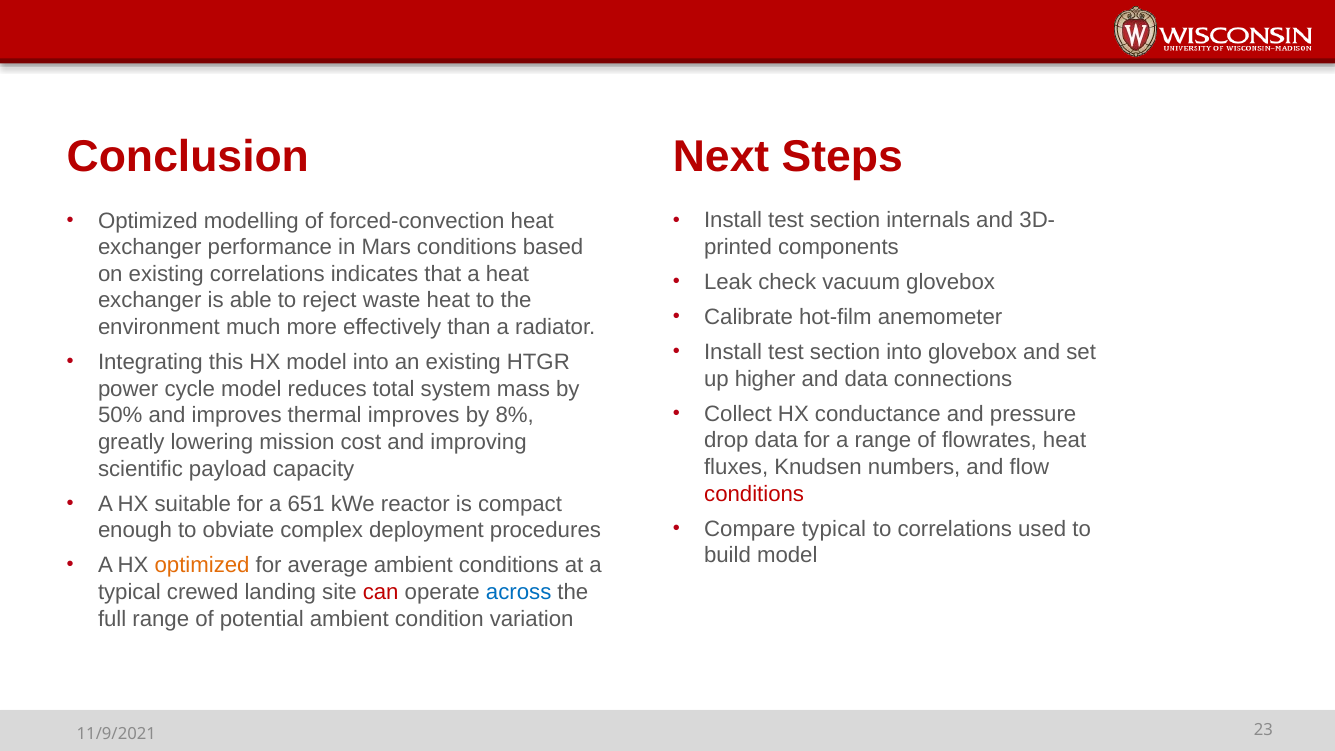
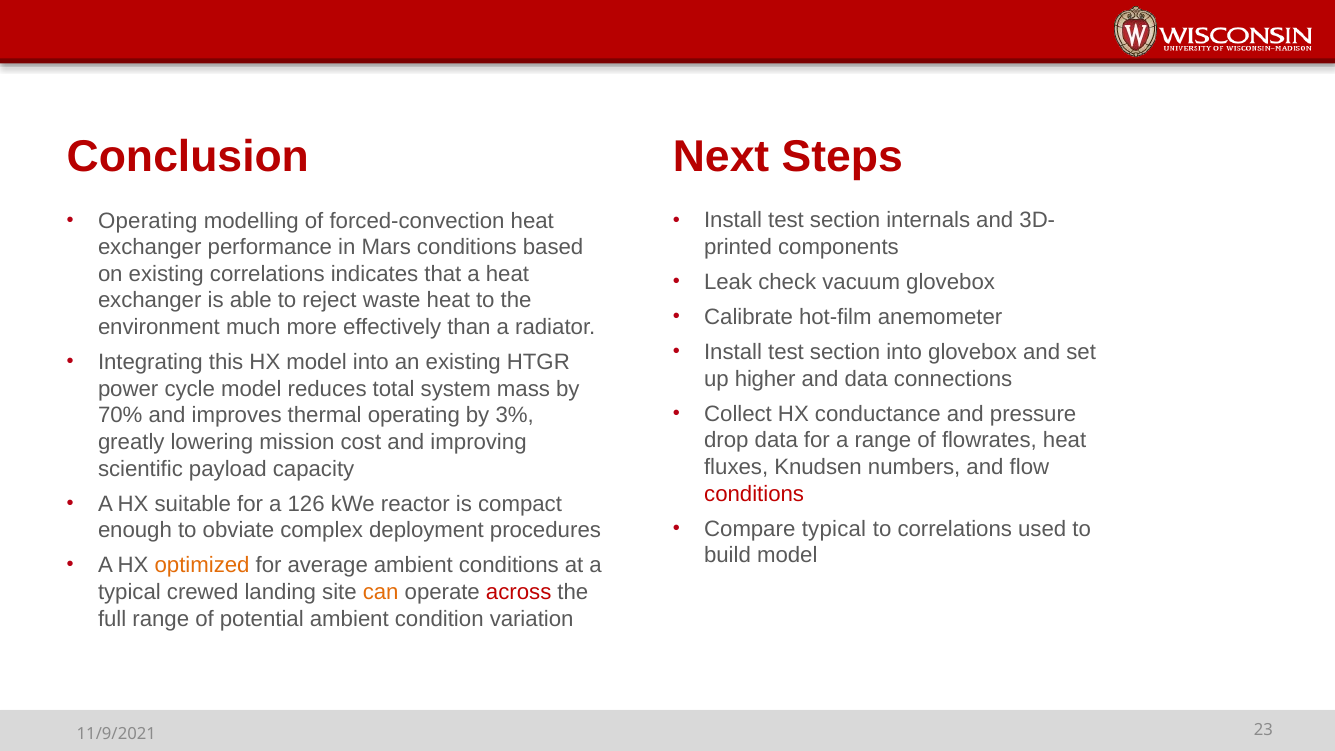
Optimized: Optimized -> Operating (148, 221)
50%: 50% -> 70% (120, 416)
thermal improves: improves -> operating (414, 416)
8%: 8% -> 3% (515, 416)
651: 651 -> 126 (306, 504)
can colour: red -> orange (381, 592)
across colour: blue -> red (519, 592)
